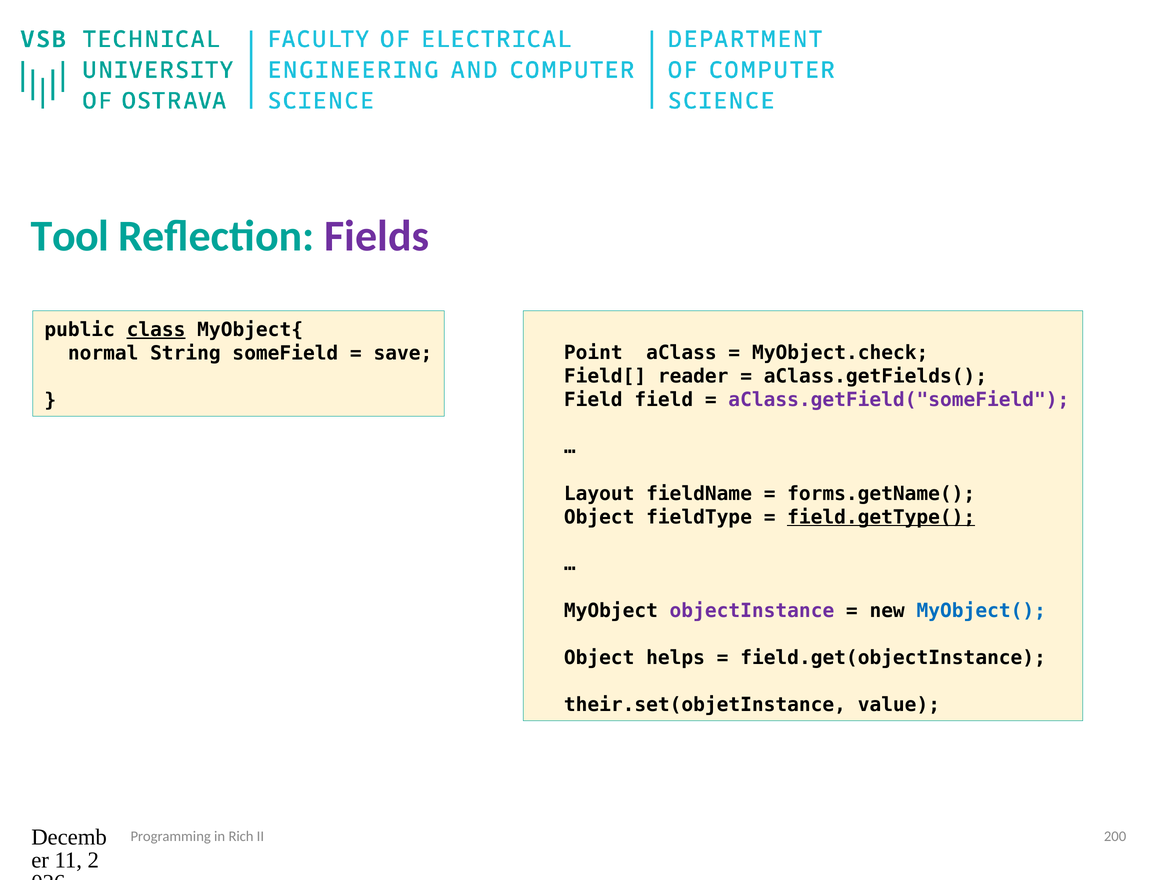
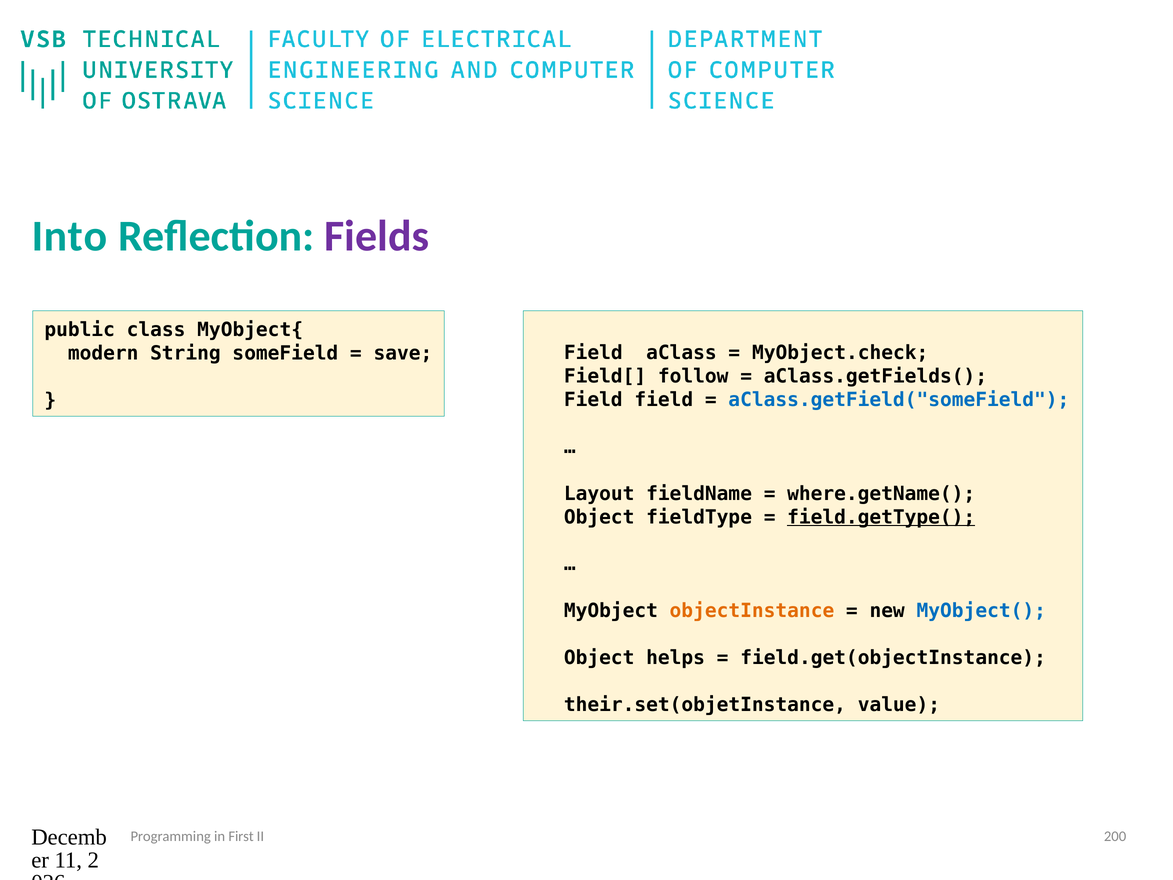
Tool: Tool -> Into (70, 236)
class underline: present -> none (156, 330)
Point: Point -> Field (593, 353)
normal: normal -> modern (103, 353)
reader: reader -> follow (693, 376)
aClass.getField("someField colour: purple -> blue (899, 400)
forms.getName(: forms.getName( -> where.getName( (881, 494)
objectInstance colour: purple -> orange (752, 611)
Rich: Rich -> First (241, 836)
